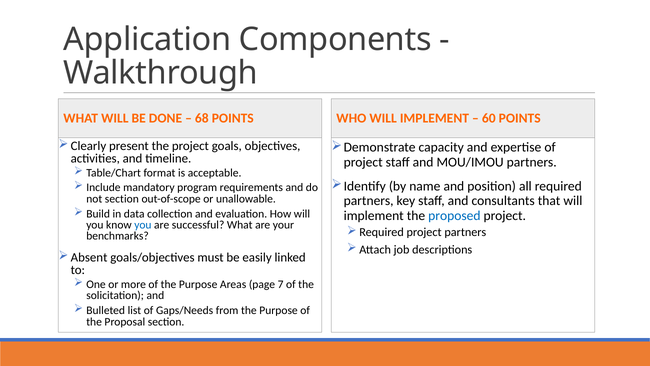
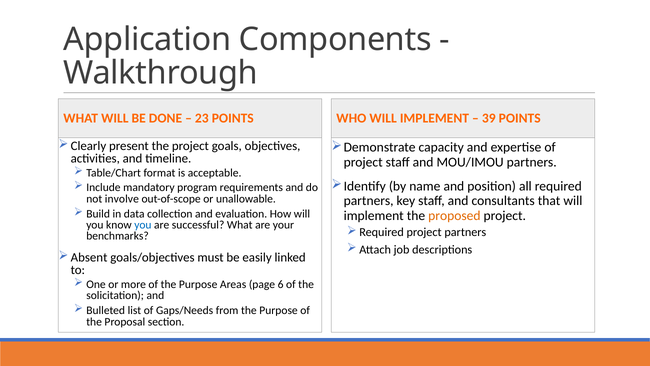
68: 68 -> 23 (202, 118)
60: 60 -> 39 (489, 118)
not section: section -> involve (122, 199)
proposed colour: blue -> orange (454, 215)
7: 7 -> 6 (281, 284)
